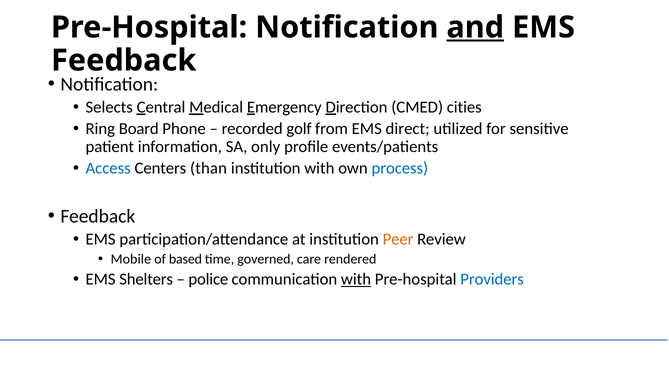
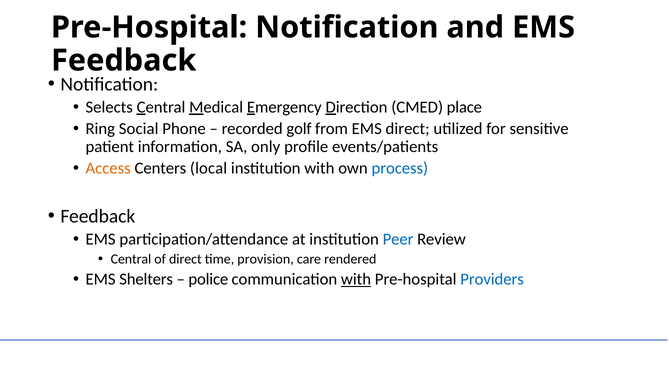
and underline: present -> none (475, 27)
cities: cities -> place (464, 107)
Board: Board -> Social (139, 129)
Access colour: blue -> orange (108, 168)
than: than -> local (209, 168)
Peer colour: orange -> blue (398, 240)
Mobile: Mobile -> Central (131, 260)
of based: based -> direct (185, 260)
governed: governed -> provision (266, 260)
